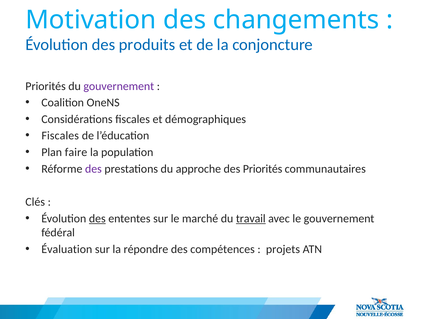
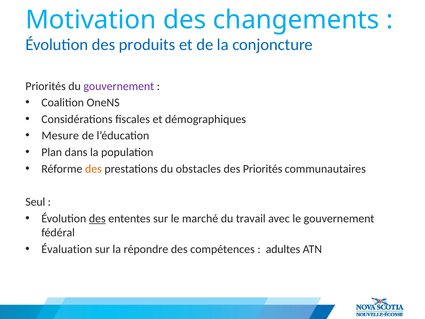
Fiscales: Fiscales -> Mesure (60, 136)
faire: faire -> dans (76, 152)
des colour: purple -> orange (93, 169)
approche: approche -> obstacles (198, 169)
Clés: Clés -> Seul (35, 202)
travail underline: present -> none (251, 218)
projets: projets -> adultes (283, 249)
